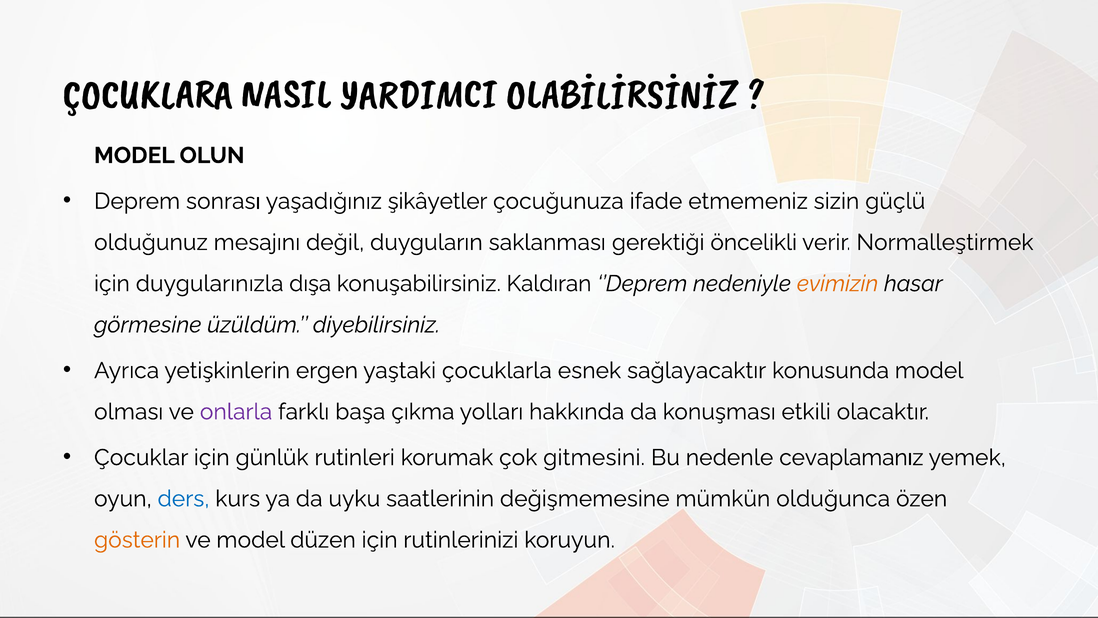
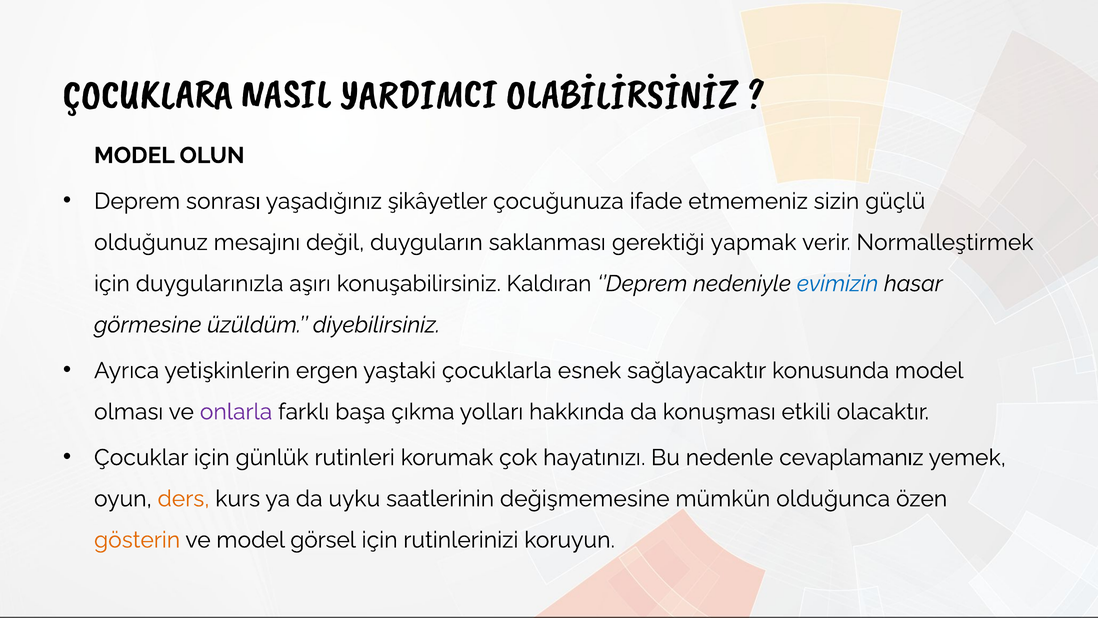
öncelikli: öncelikli -> yapmak (753, 242)
dışa: dışa -> aşırı (310, 283)
evimizin colour: orange -> blue (838, 283)
gitmesini: gitmesini -> hayatınızı (594, 457)
ders colour: blue -> orange (184, 498)
düzen: düzen -> görsel (323, 540)
